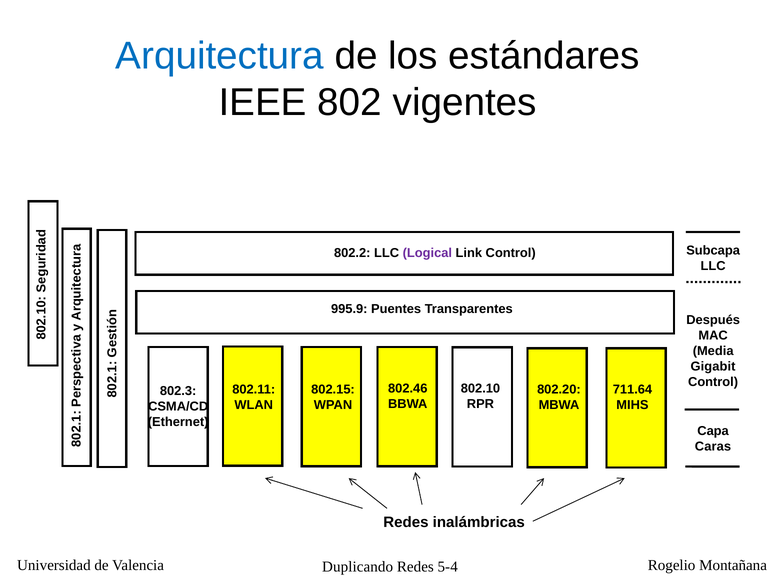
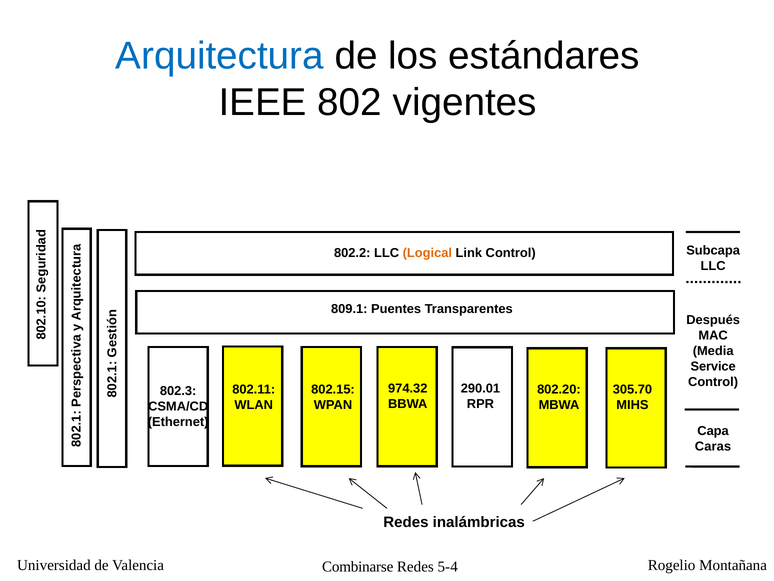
Logical colour: purple -> orange (427, 253)
995.9: 995.9 -> 809.1 (349, 309)
Gigabit: Gigabit -> Service (713, 366)
802.46: 802.46 -> 974.32 (408, 388)
802.10: 802.10 -> 290.01 (480, 388)
711.64: 711.64 -> 305.70 (632, 389)
Duplicando: Duplicando -> Combinarse (358, 566)
